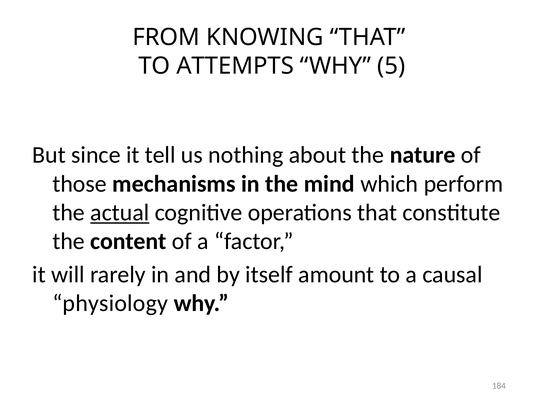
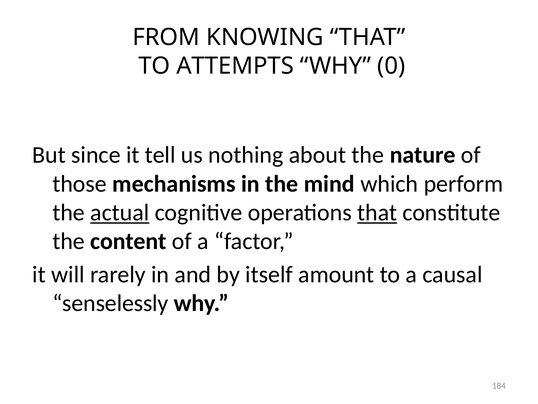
5: 5 -> 0 (391, 66)
that underline: none -> present (377, 212)
physiology: physiology -> senselessly (110, 303)
